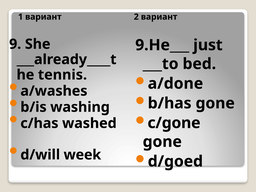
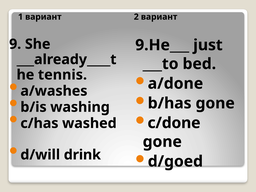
c/gone: c/gone -> c/done (174, 123)
week: week -> drink (82, 155)
